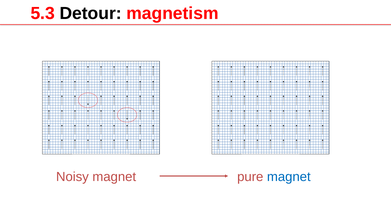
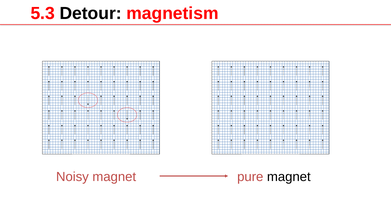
magnet colour: blue -> black (289, 177)
